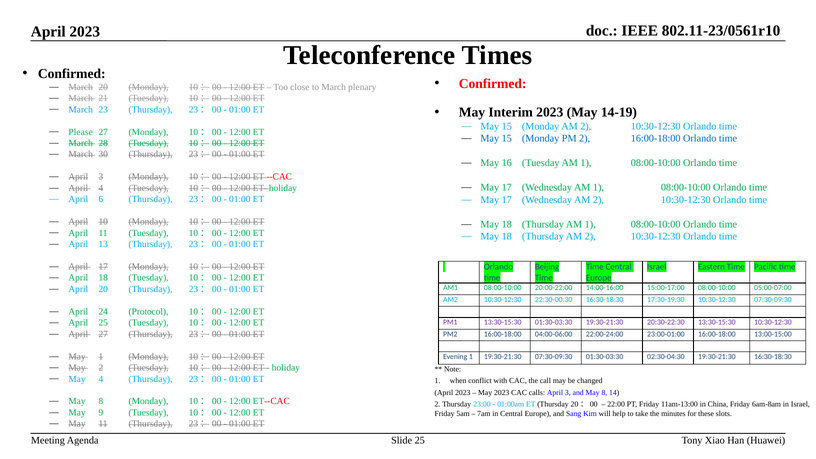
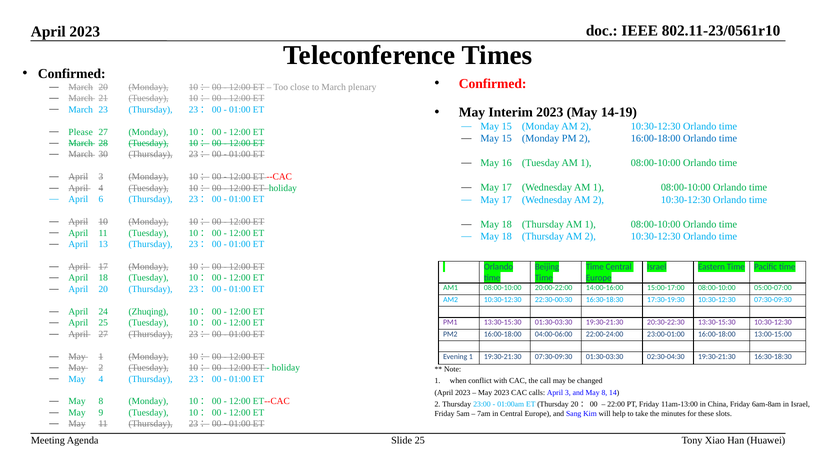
Protocol: Protocol -> Zhuqing (149, 312)
